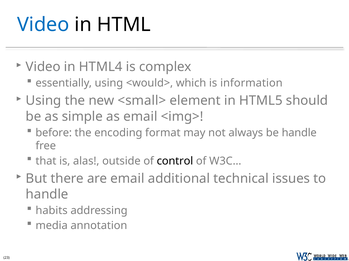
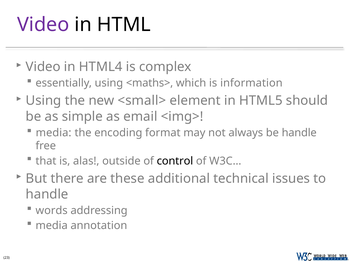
Video colour: blue -> purple (43, 25)
<would>: <would> -> <maths> (150, 83)
before: before -> media (54, 133)
are email: email -> these (127, 179)
habits: habits -> words (52, 211)
